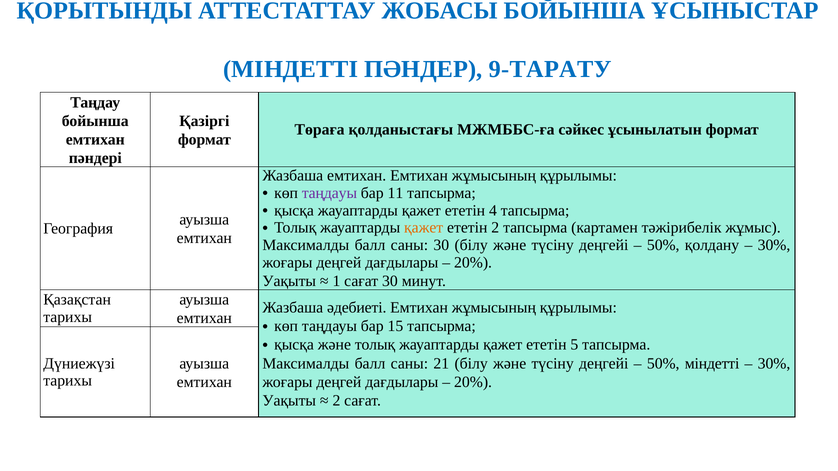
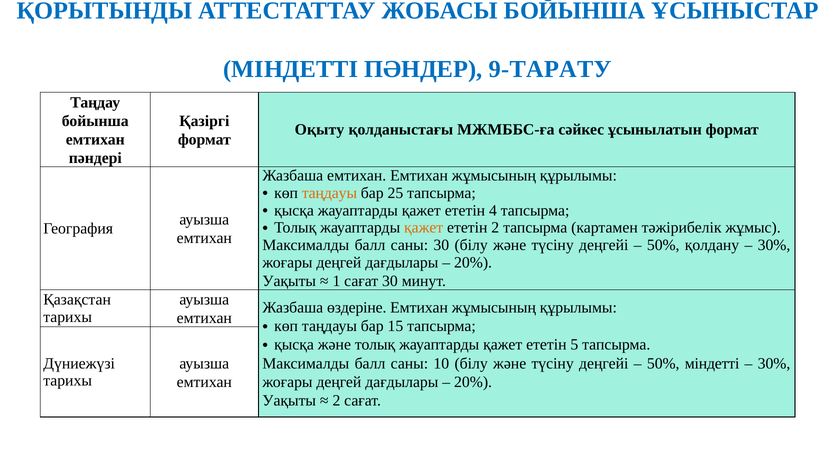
Төраға: Төраға -> Оқыту (319, 130)
таңдауы colour: purple -> orange (329, 193)
11: 11 -> 25 (395, 193)
әдебиеті: әдебиеті -> өздеріне (357, 308)
21: 21 -> 10 (441, 364)
